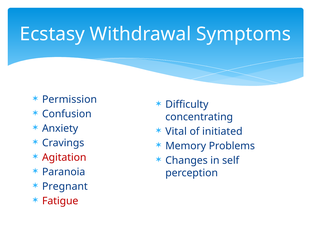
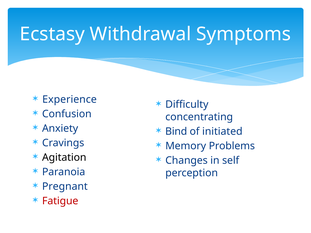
Permission: Permission -> Experience (70, 100)
Vital: Vital -> Bind (176, 132)
Agitation colour: red -> black (64, 158)
